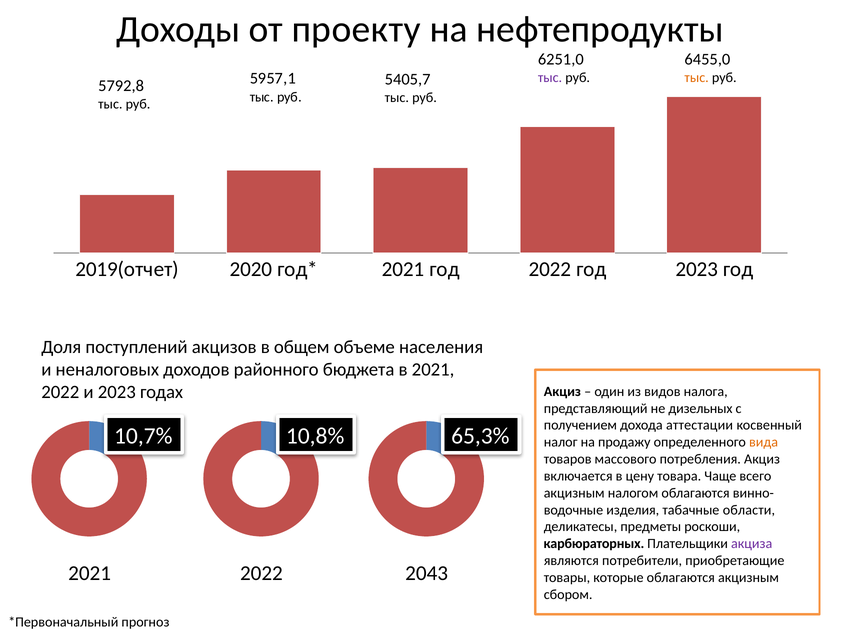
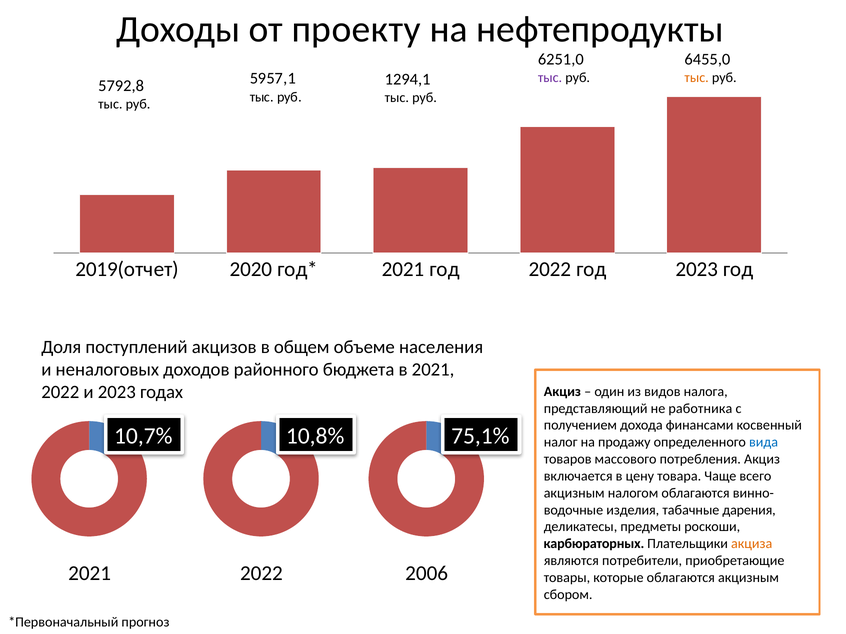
5405,7: 5405,7 -> 1294,1 (408, 79)
дизельных: дизельных -> работника (700, 409)
аттестации: аттестации -> финансами (700, 426)
65,3%: 65,3% -> 75,1% (480, 436)
вида colour: orange -> blue (764, 443)
области: области -> дарения (749, 510)
акциза colour: purple -> orange (752, 544)
2043: 2043 -> 2006 (427, 573)
